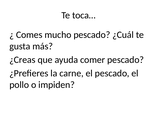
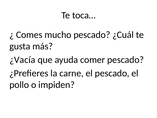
¿Creas: ¿Creas -> ¿Vacía (22, 60)
